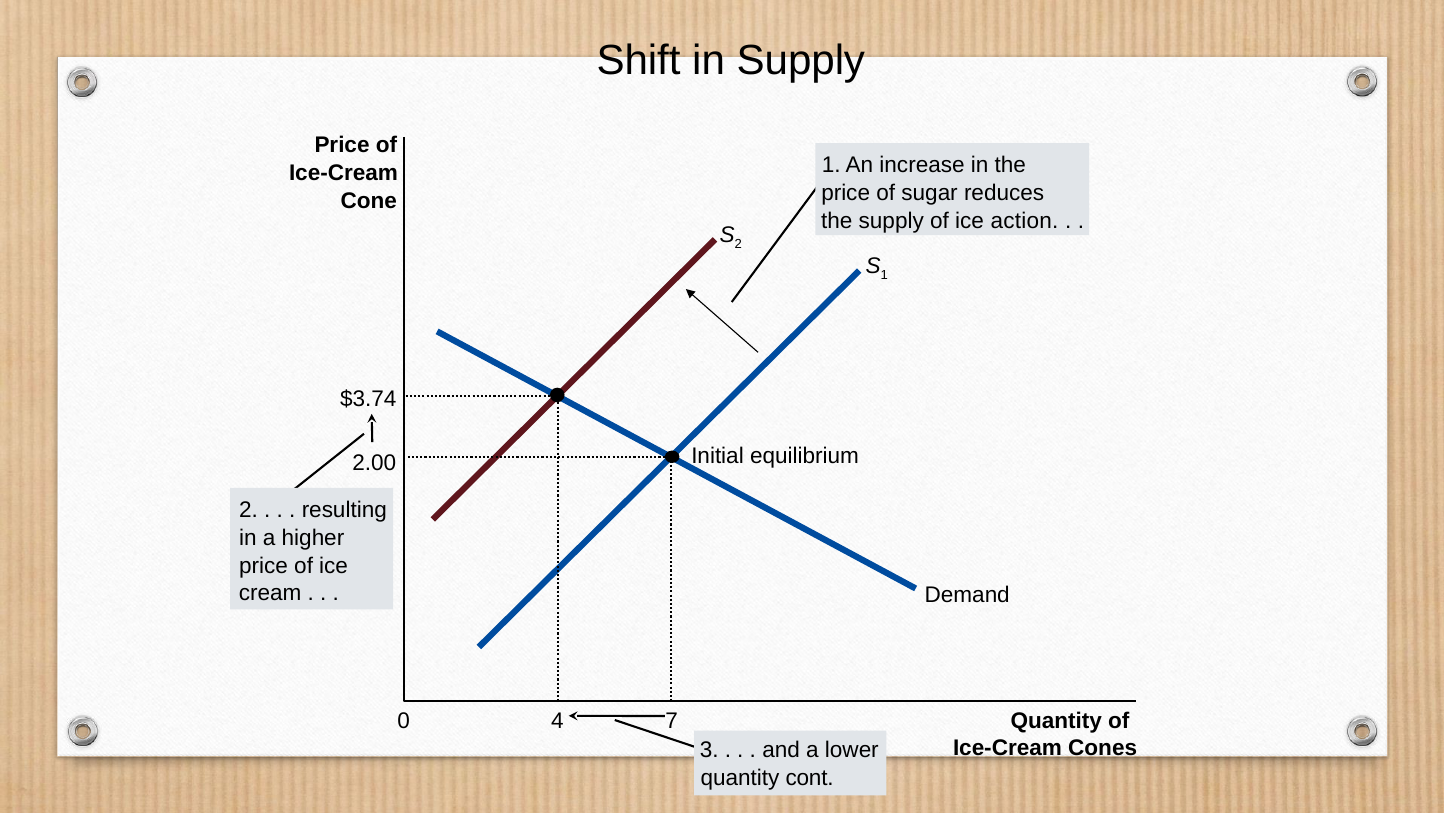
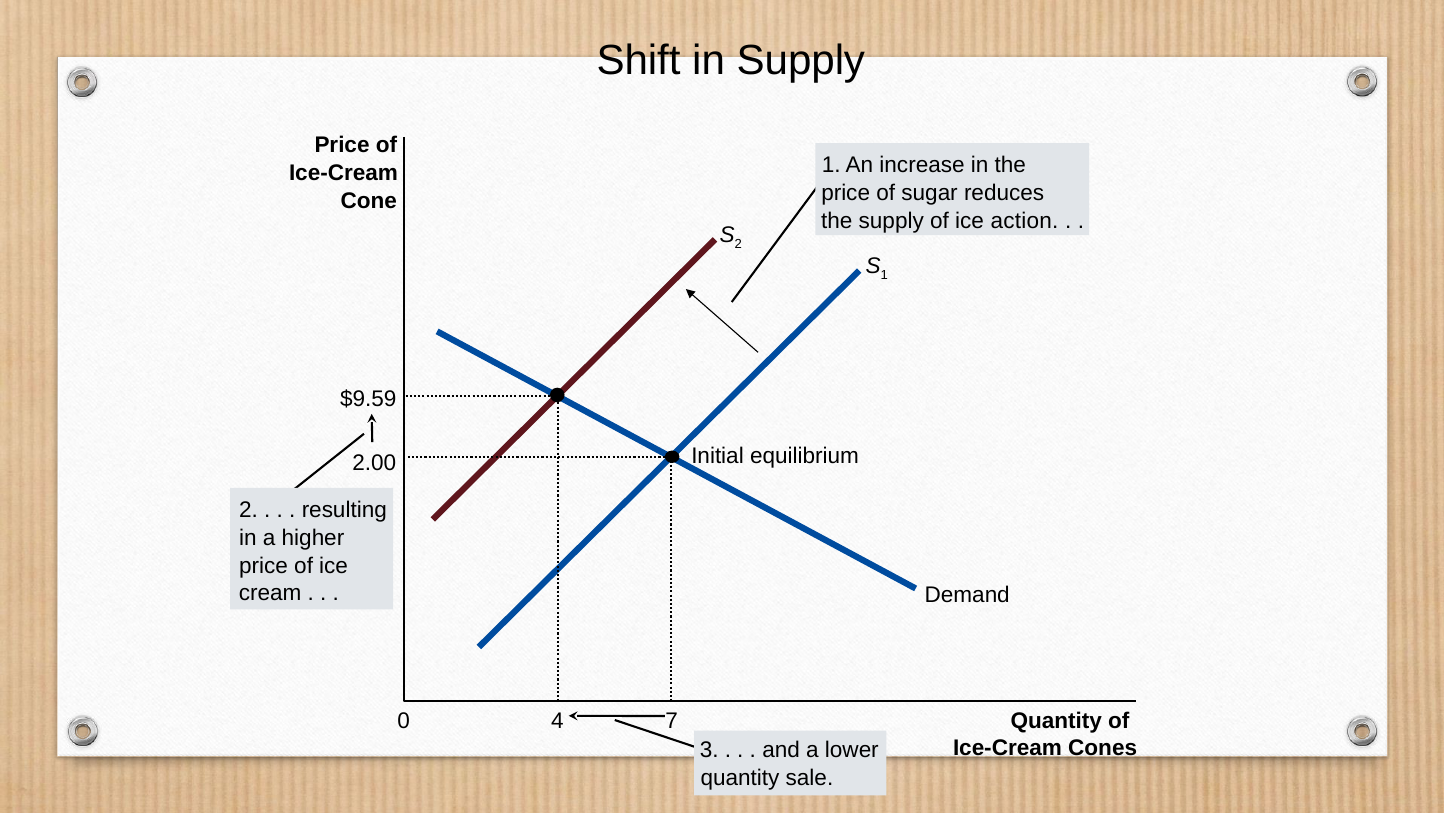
$3.74: $3.74 -> $9.59 (368, 399)
cont: cont -> sale (809, 777)
